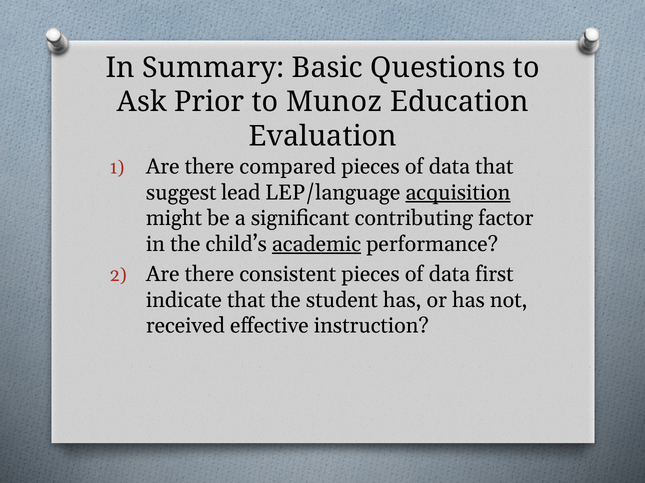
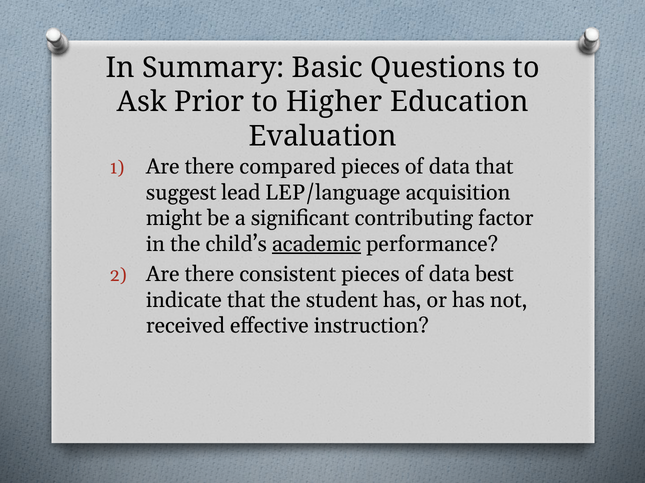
Munoz: Munoz -> Higher (334, 102)
acquisition underline: present -> none (458, 193)
first: first -> best (494, 275)
